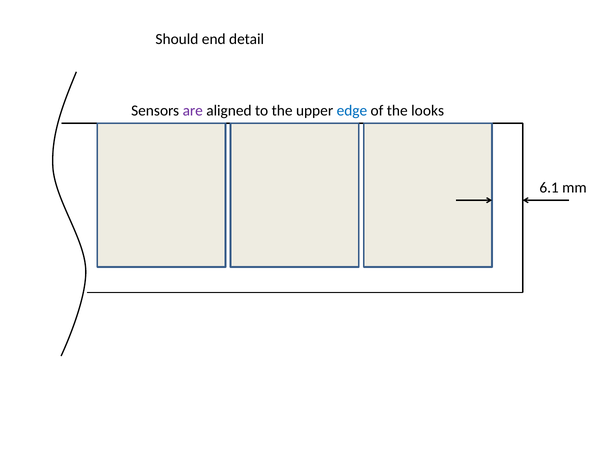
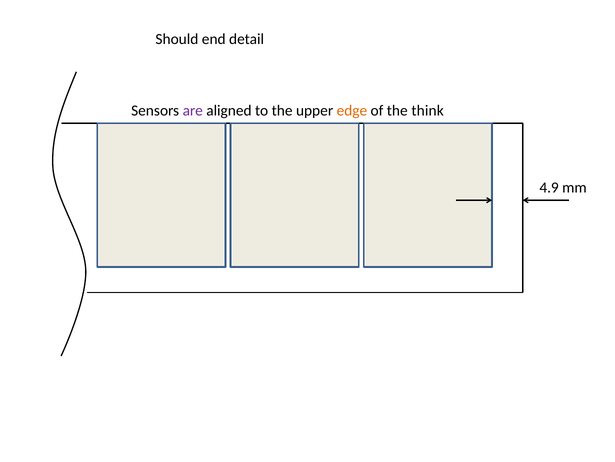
edge colour: blue -> orange (352, 111)
looks: looks -> think (428, 111)
6.1: 6.1 -> 4.9 (549, 188)
